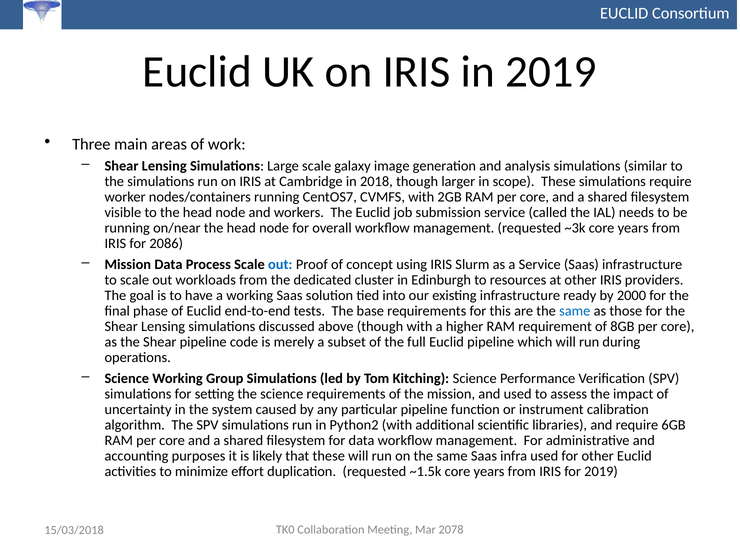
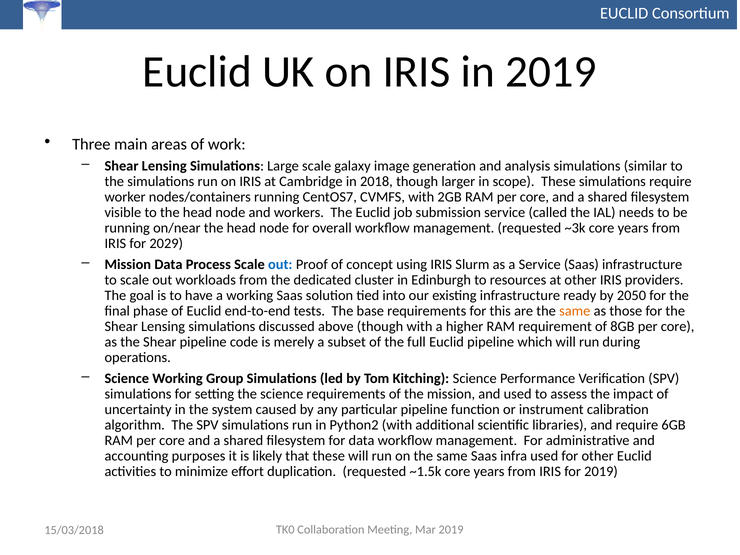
2086: 2086 -> 2029 (166, 244)
2000: 2000 -> 2050 (631, 295)
same colour: blue -> orange (575, 311)
Mar 2078: 2078 -> 2019 (451, 530)
